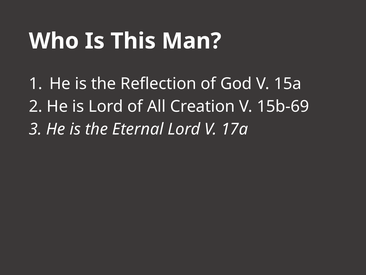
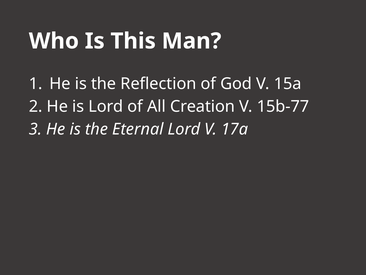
15b-69: 15b-69 -> 15b-77 (283, 106)
